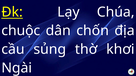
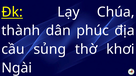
chuộc: chuộc -> thành (21, 31)
chốn: chốn -> phúc (93, 31)
